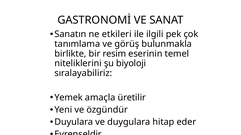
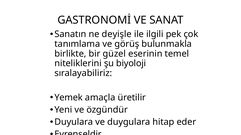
etkileri: etkileri -> deyişle (117, 34)
resim: resim -> güzel (114, 54)
